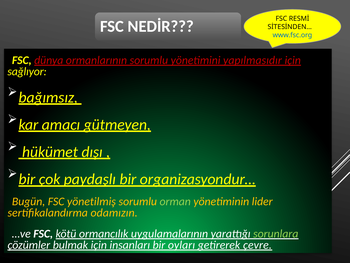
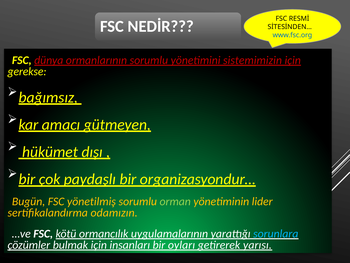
yapılmasıdır: yapılmasıdır -> sistemimizin (253, 60)
sağlıyor: sağlıyor -> gerekse (27, 71)
sorunlara colour: light green -> light blue (276, 233)
çevre: çevre -> yarısı (257, 244)
